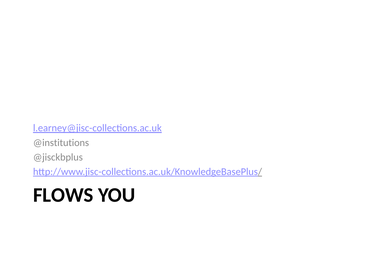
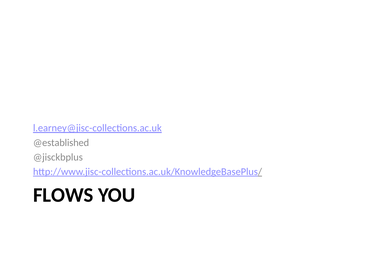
@institutions: @institutions -> @established (61, 142)
